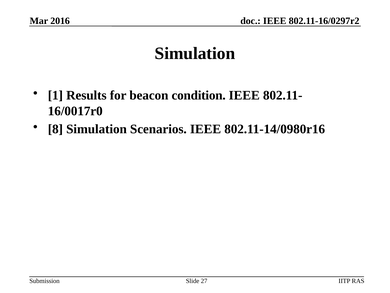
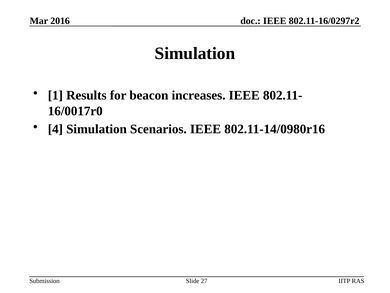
condition: condition -> increases (199, 95)
8: 8 -> 4 (55, 129)
